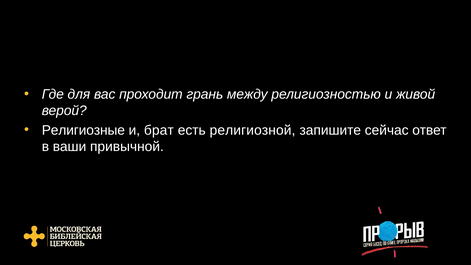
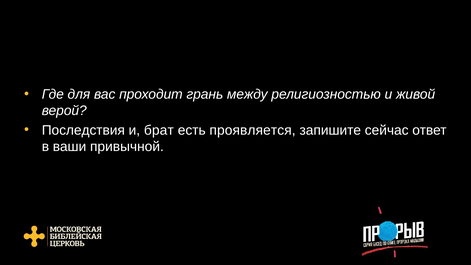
Религиозные: Религиозные -> Последствия (83, 130)
религиозной: религиозной -> проявляется (253, 130)
